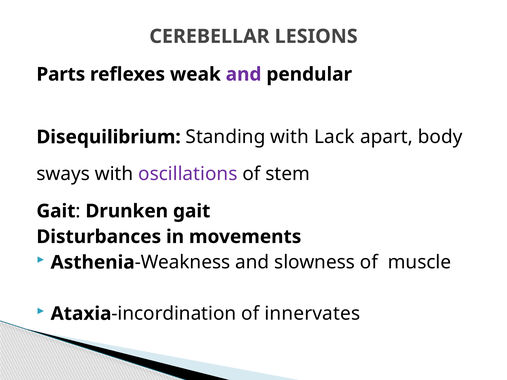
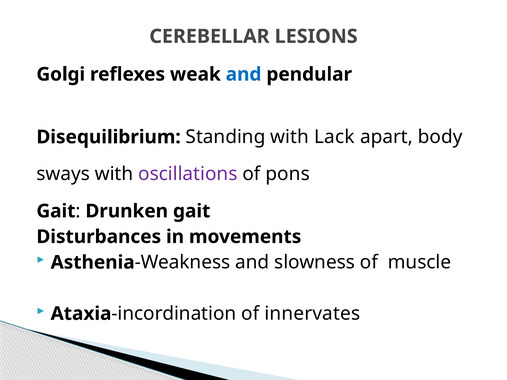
Parts: Parts -> Golgi (61, 74)
and colour: purple -> blue (244, 74)
stem: stem -> pons (288, 174)
